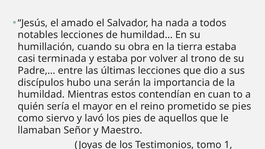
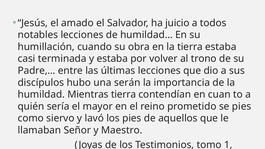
nada: nada -> juicio (177, 23)
Mientras estos: estos -> tierra (124, 95)
